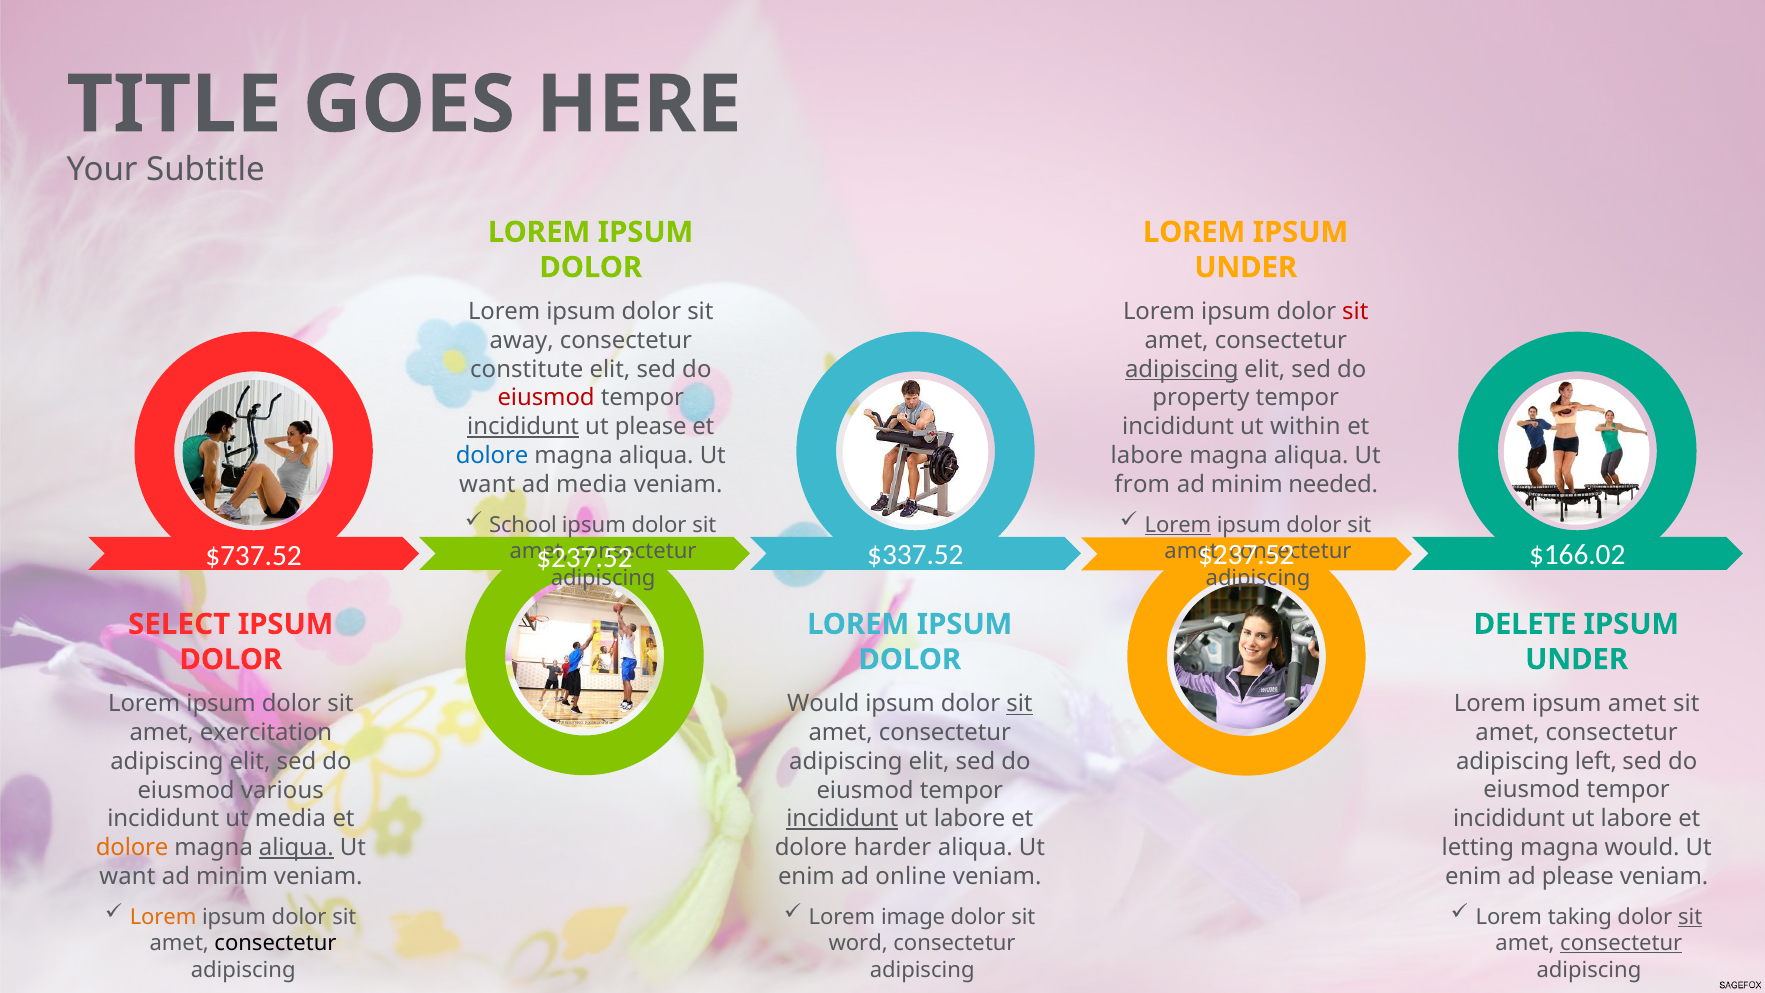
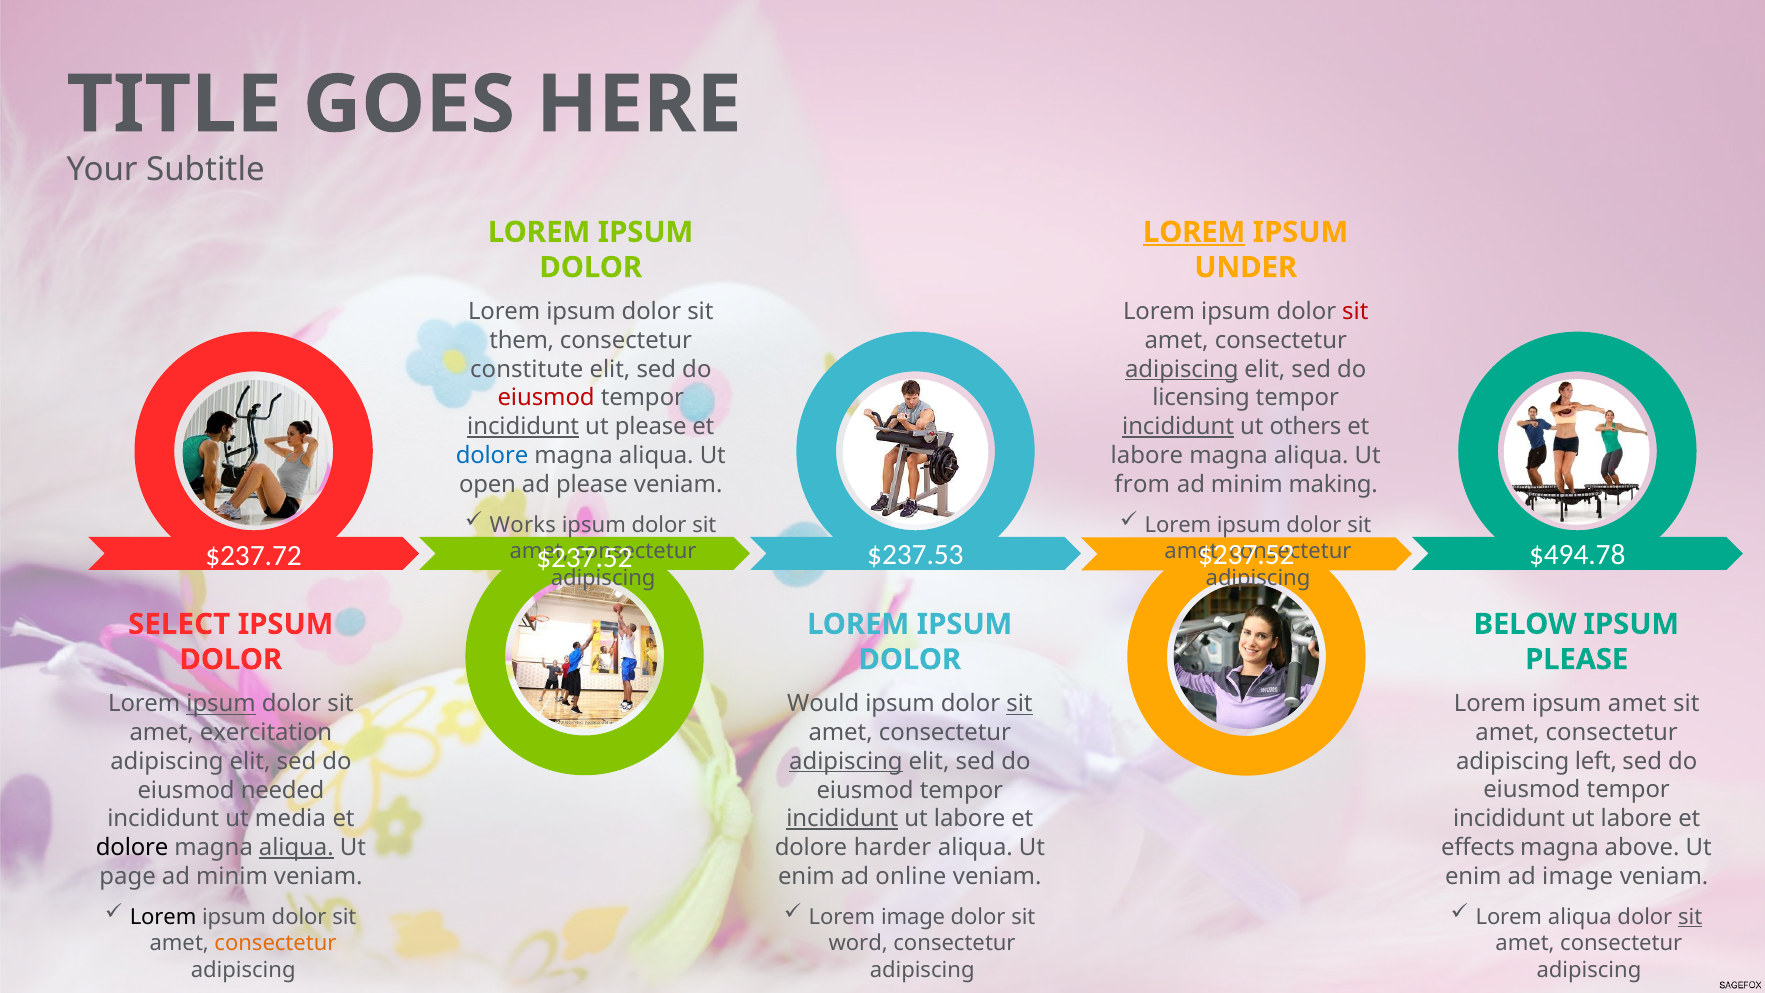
LOREM underline: none -> present (1194, 232)
away: away -> them (522, 341)
property: property -> licensing (1201, 398)
incididunt underline: none -> present (1178, 427)
within: within -> others (1306, 427)
want: want -> open (488, 484)
ad media: media -> please (592, 484)
needed: needed -> making (1333, 484)
School: School -> Works (523, 525)
Lorem underline: present -> none (1178, 525)
$737.52: $737.52 -> $237.72 (254, 556)
$337.52: $337.52 -> $237.53 (915, 555)
$166.02: $166.02 -> $494.78 (1577, 555)
DELETE: DELETE -> BELOW (1525, 624)
UNDER: UNDER -> PLEASE (1577, 659)
ipsum underline: none -> present (221, 704)
adipiscing underline: none -> present (846, 761)
various: various -> needed (283, 790)
letting: letting -> effects (1478, 847)
magna would: would -> above (1642, 847)
dolore colour: orange -> black (132, 847)
ad please: please -> image (1578, 876)
want: want -> page (128, 876)
Lorem taking: taking -> aliqua (1580, 917)
Lorem colour: orange -> black (163, 917)
consectetur underline: present -> none (1621, 943)
consectetur colour: black -> orange (275, 943)
